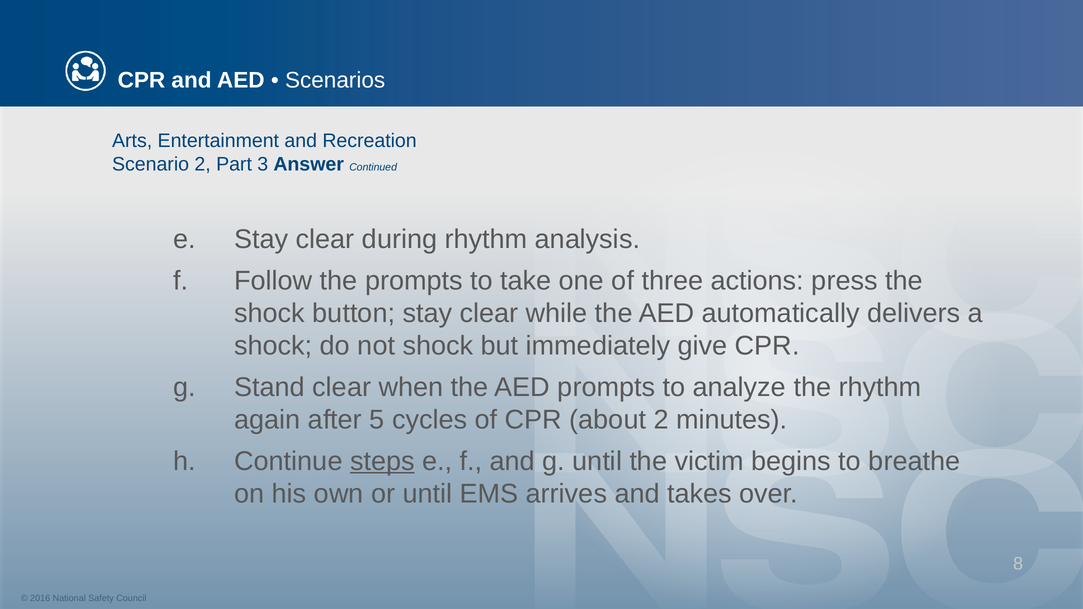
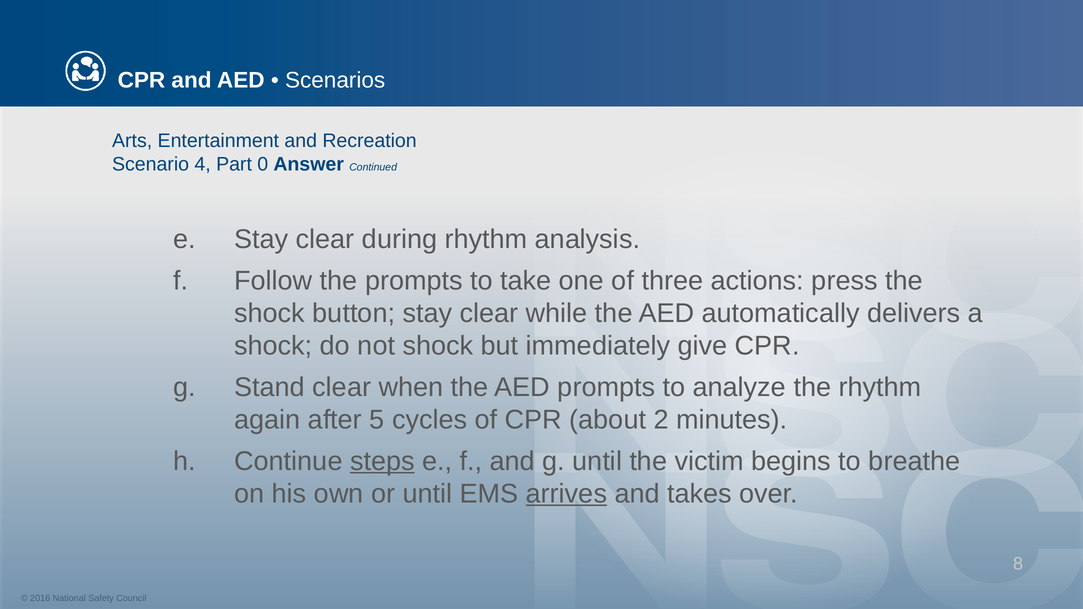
Scenario 2: 2 -> 4 (203, 164)
3: 3 -> 0 (263, 164)
arrives underline: none -> present (566, 494)
